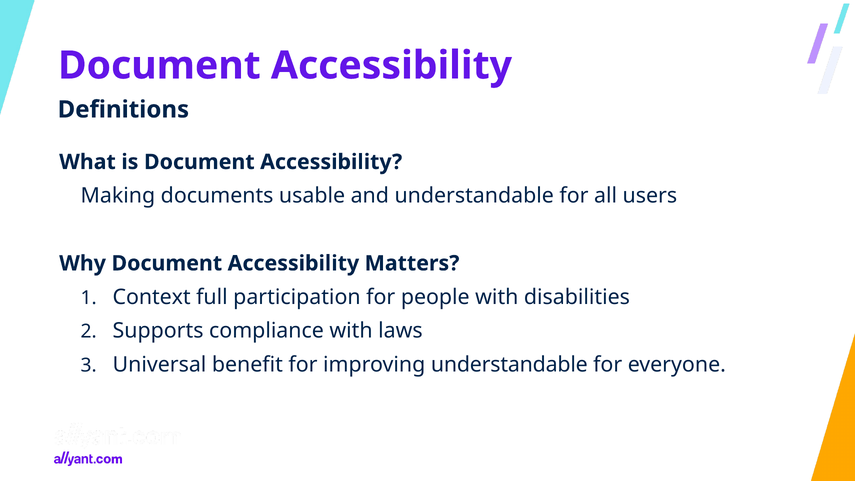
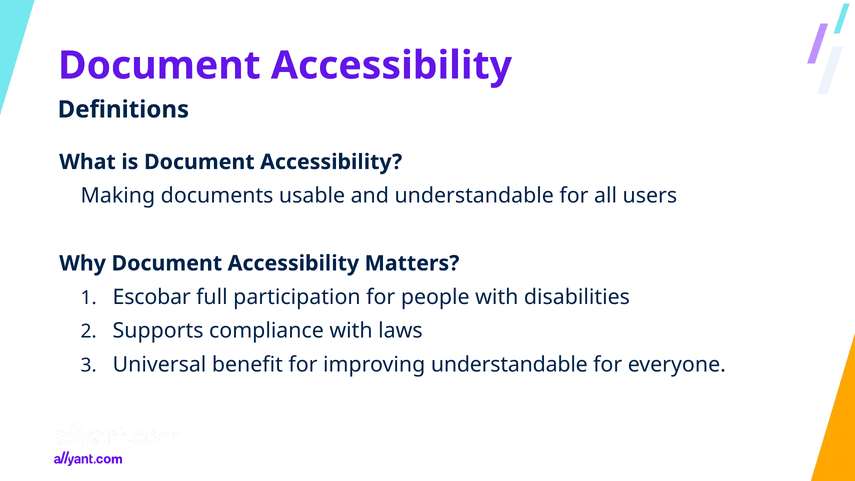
Context: Context -> Escobar (152, 297)
